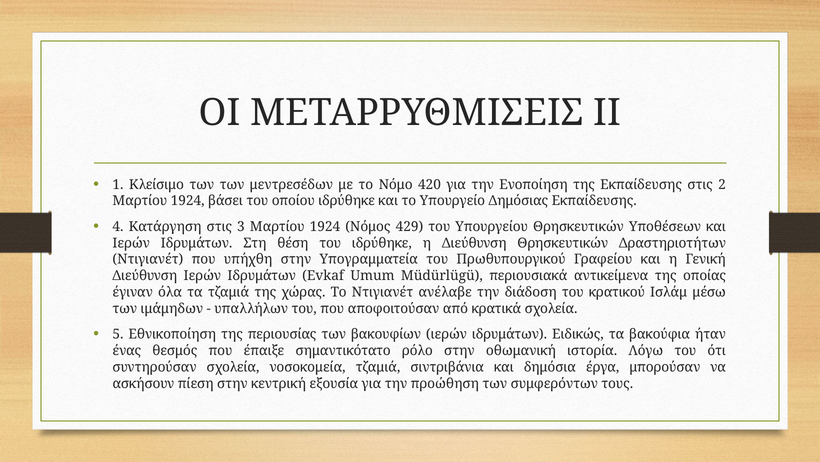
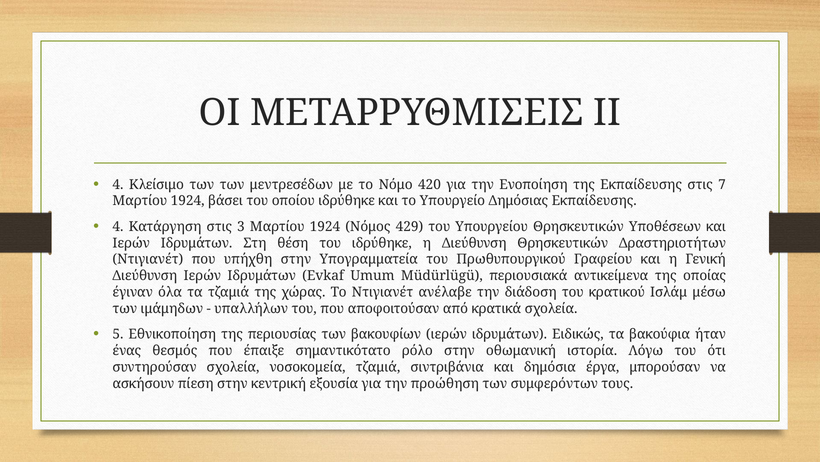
1: 1 -> 4 (118, 184)
2: 2 -> 7 (722, 184)
